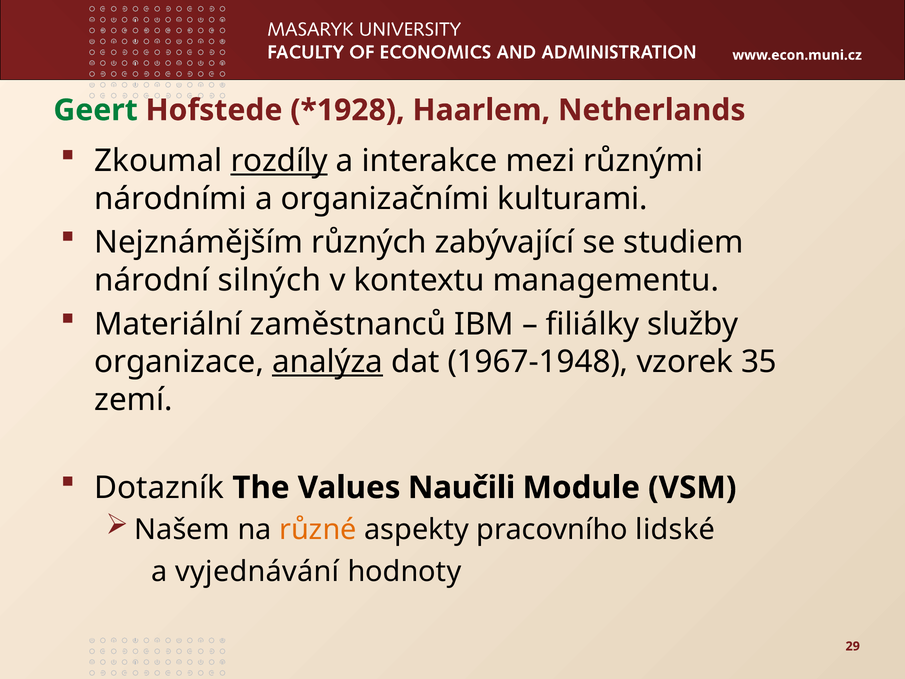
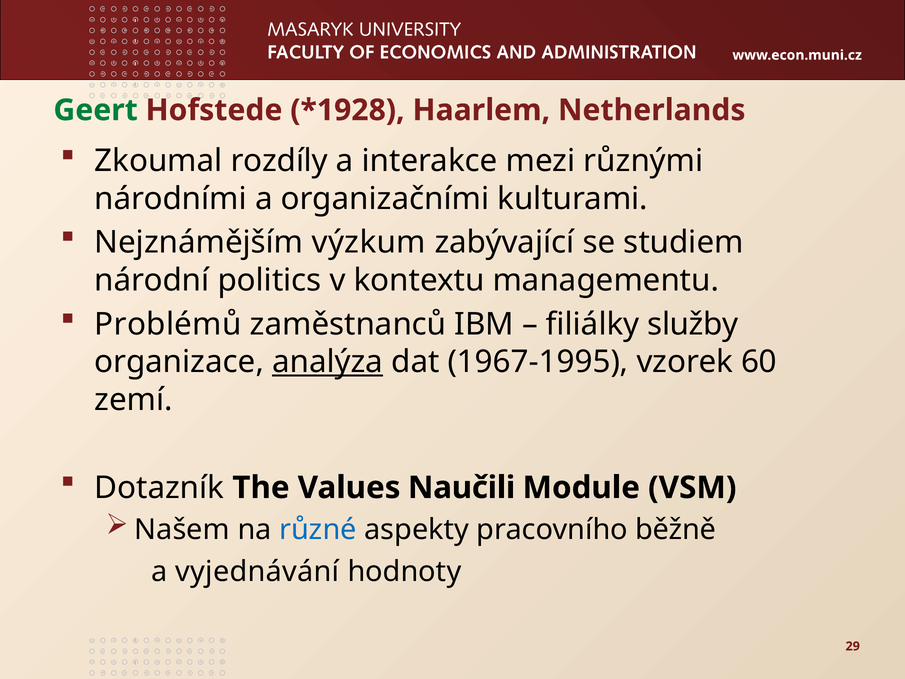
rozdíly underline: present -> none (279, 161)
různých: různých -> výzkum (369, 243)
silných: silných -> politics (270, 280)
Materiální: Materiální -> Problémů (168, 324)
1967-1948: 1967-1948 -> 1967-1995 (538, 362)
35: 35 -> 60 (759, 362)
různé colour: orange -> blue (318, 529)
lidské: lidské -> běžně (676, 529)
